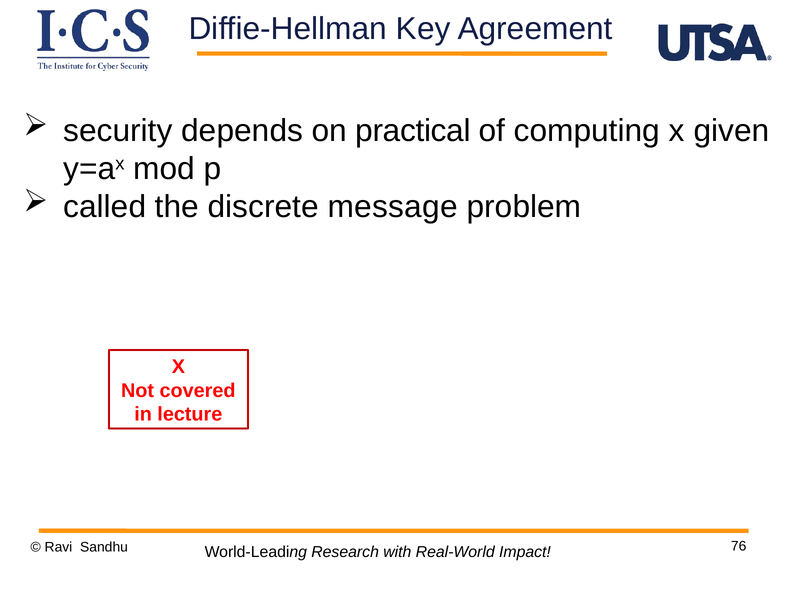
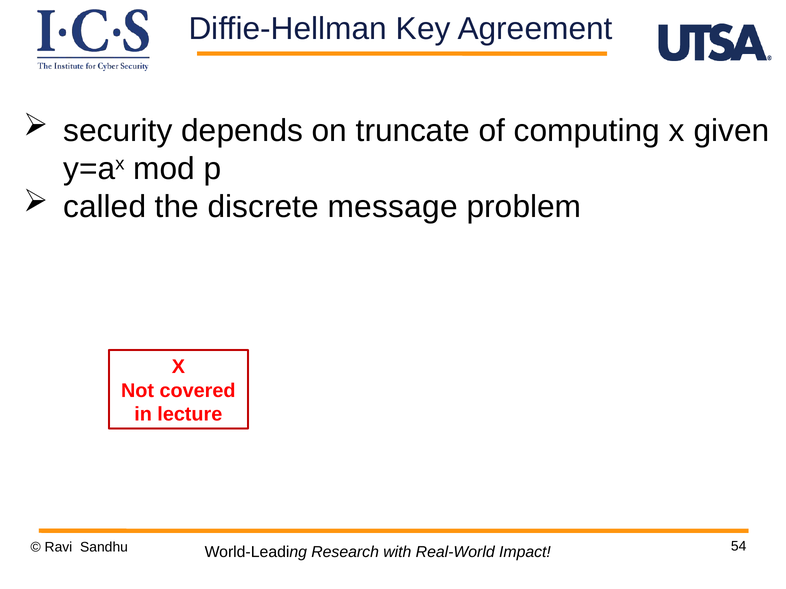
practical: practical -> truncate (413, 131)
76: 76 -> 54 (739, 546)
